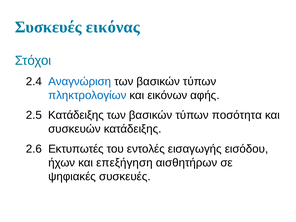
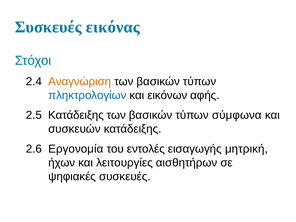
Αναγνώριση colour: blue -> orange (80, 81)
ποσότητα: ποσότητα -> σύμφωνα (237, 115)
Εκτυπωτές: Εκτυπωτές -> Εργονομία (76, 149)
εισόδου: εισόδου -> μητρική (246, 149)
επεξήγηση: επεξήγηση -> λειτουργίες (125, 163)
